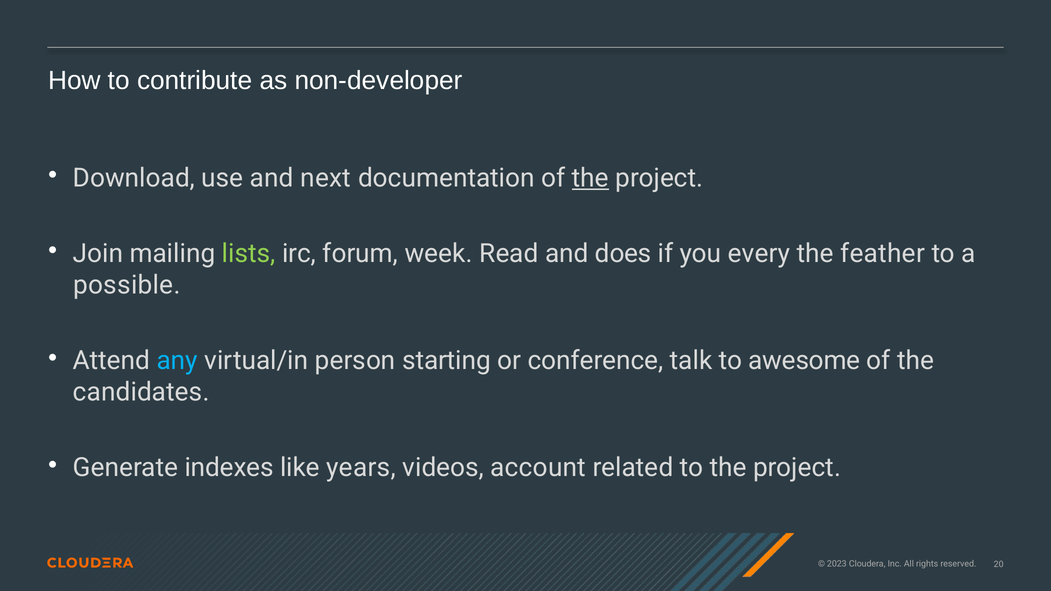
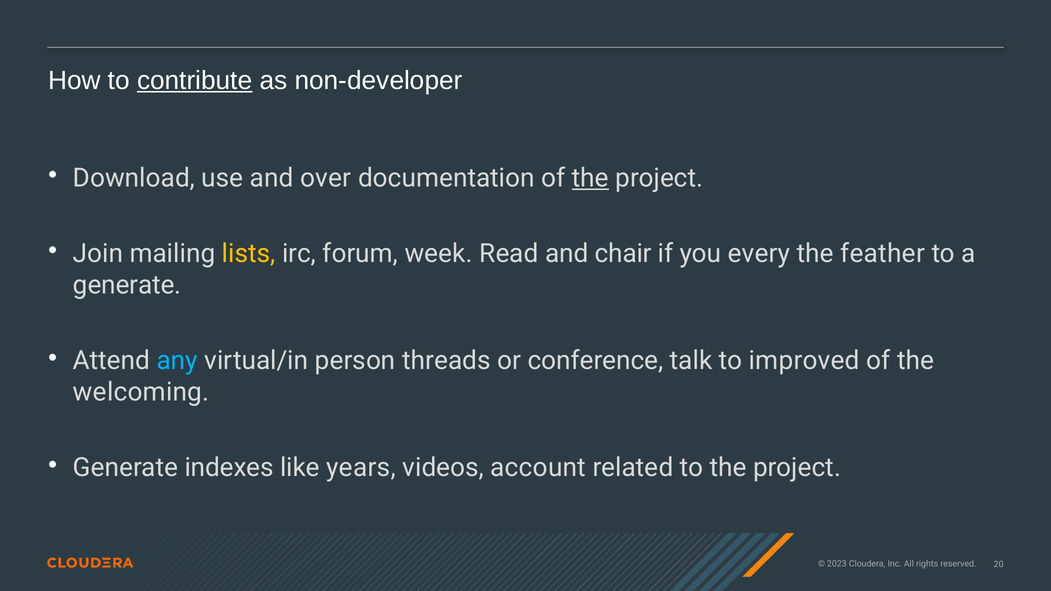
contribute underline: none -> present (195, 81)
next: next -> over (326, 178)
lists colour: light green -> yellow (249, 254)
does: does -> chair (623, 254)
possible: possible -> generate (127, 285)
starting: starting -> threads (446, 361)
awesome: awesome -> improved (804, 361)
candidates: candidates -> welcoming (141, 392)
